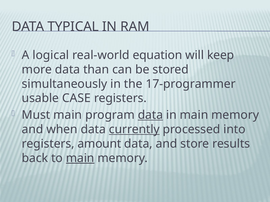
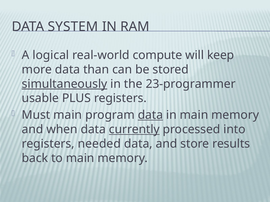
TYPICAL: TYPICAL -> SYSTEM (73, 27)
equation: equation -> compute (157, 55)
simultaneously underline: none -> present (65, 84)
17-programmer: 17-programmer -> 23-programmer (191, 84)
CASE: CASE -> PLUS (76, 98)
amount: amount -> needed (99, 144)
main underline: present -> none (80, 158)
